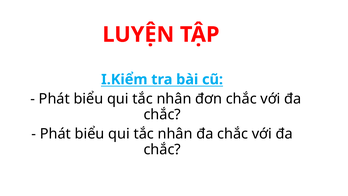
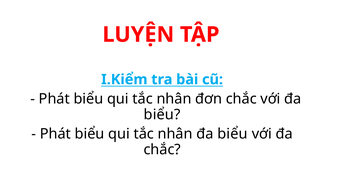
chắc: chắc -> biểu (162, 114)
nhân đa chắc: chắc -> biểu (233, 134)
